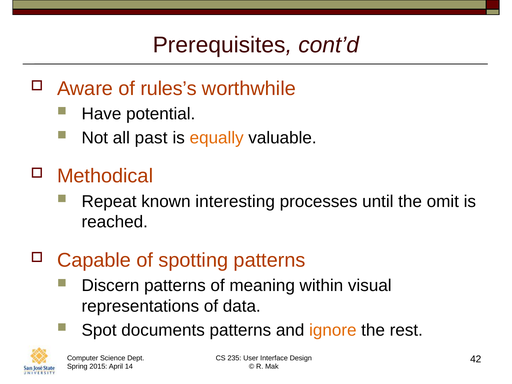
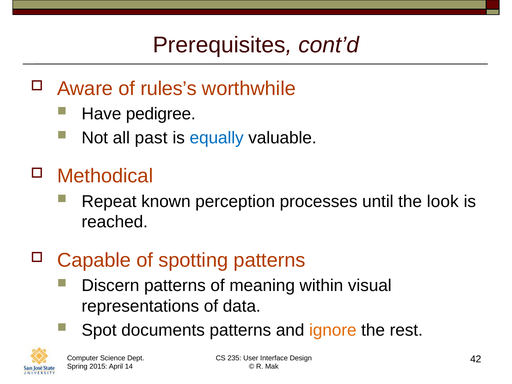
potential: potential -> pedigree (161, 114)
equally colour: orange -> blue (217, 138)
interesting: interesting -> perception (235, 201)
omit: omit -> look (443, 201)
